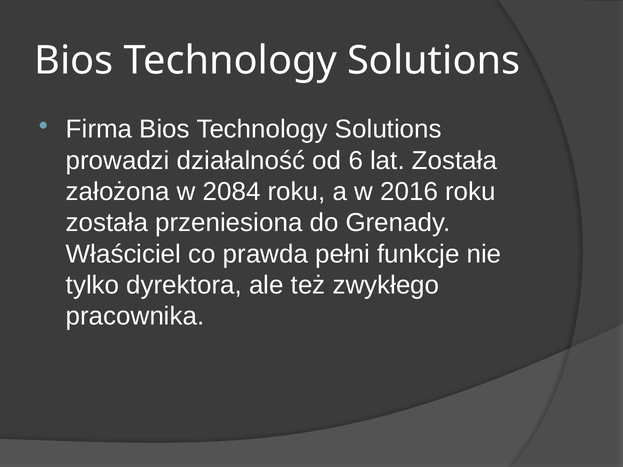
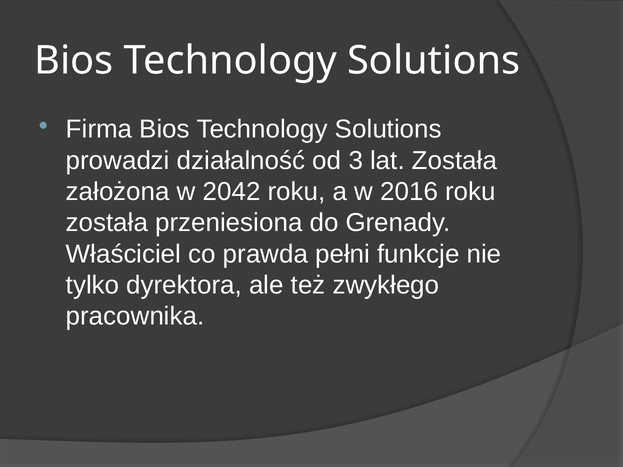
6: 6 -> 3 (356, 161)
2084: 2084 -> 2042 (232, 192)
